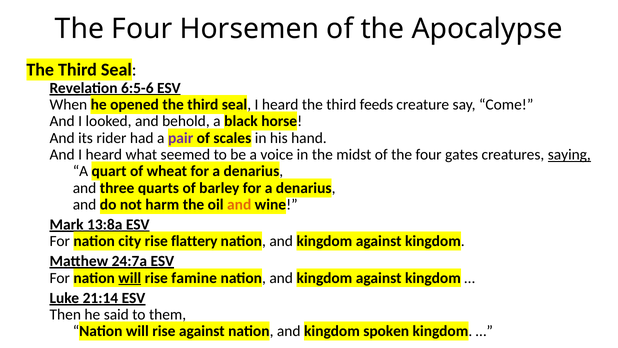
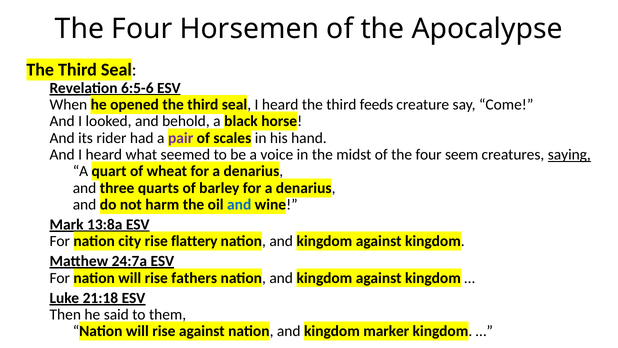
gates: gates -> seem (462, 155)
and colour: orange -> blue (239, 205)
will underline: present -> none (130, 278)
famine: famine -> fathers (194, 278)
21:14: 21:14 -> 21:18 (100, 298)
spoken: spoken -> marker (386, 331)
